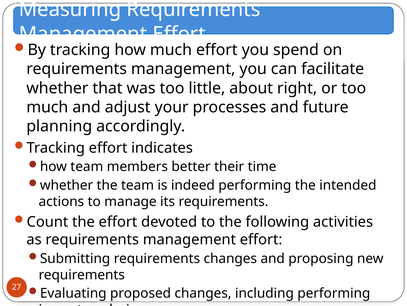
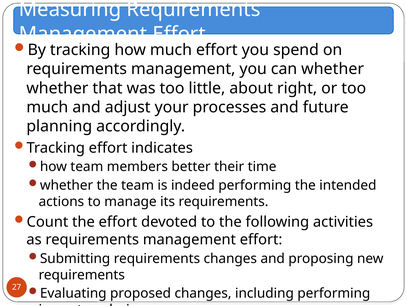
can facilitate: facilitate -> whether (333, 69)
